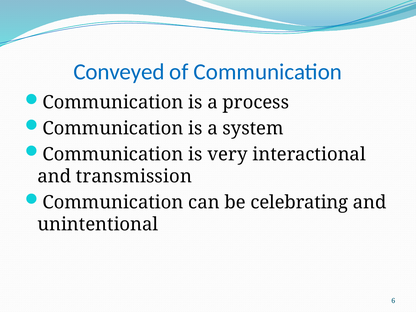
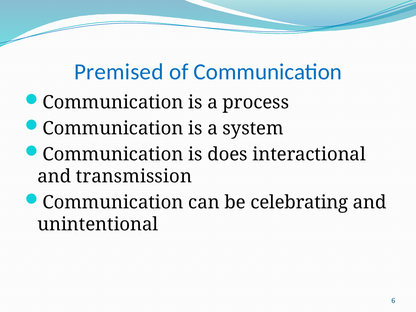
Conveyed: Conveyed -> Premised (119, 72)
very: very -> does (228, 154)
